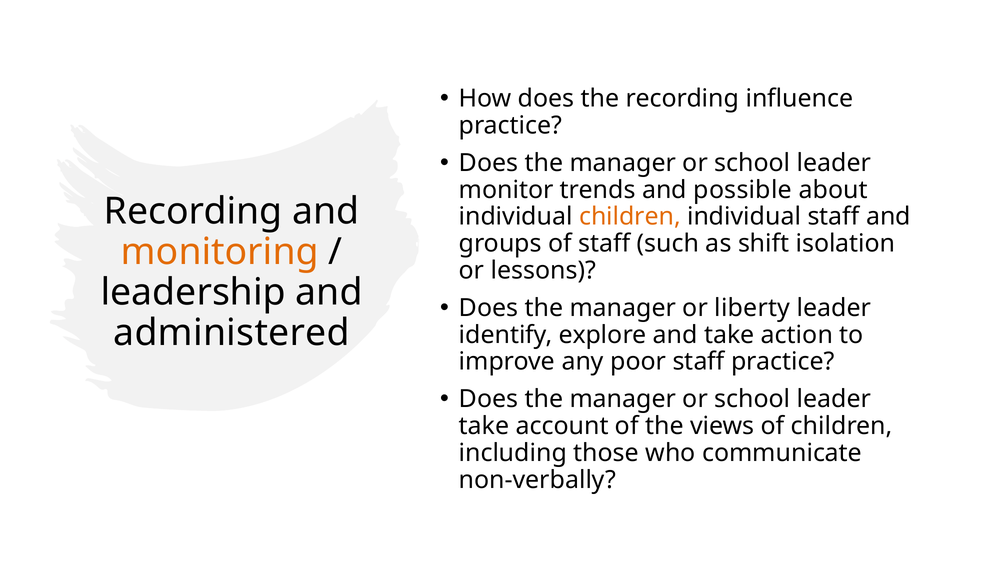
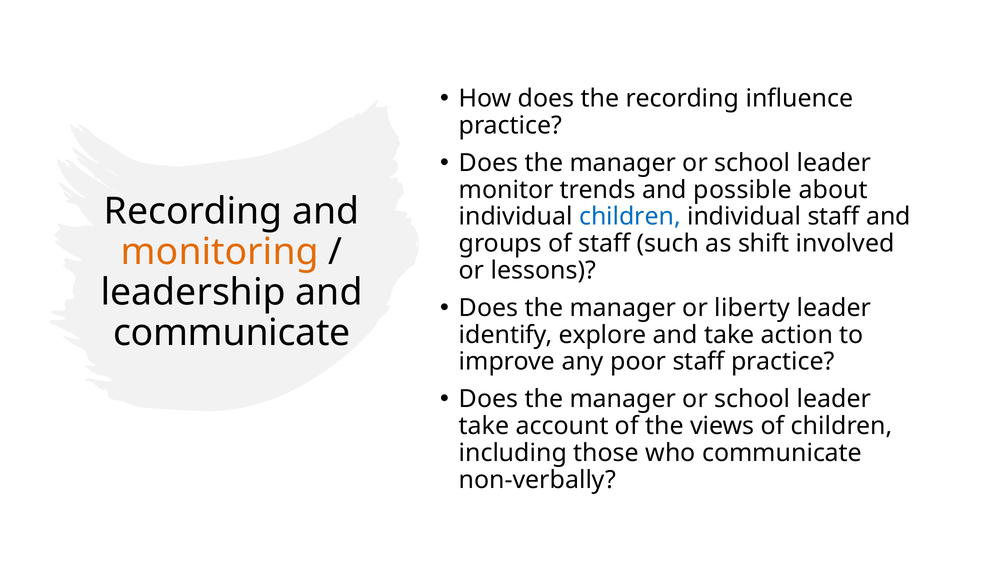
children colour: orange -> blue (630, 217)
isolation: isolation -> involved (845, 244)
administered: administered -> communicate (232, 333)
